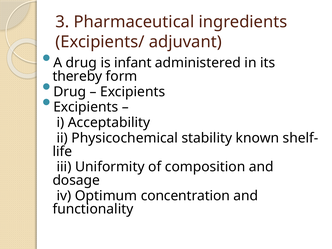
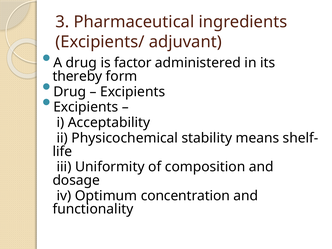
infant: infant -> factor (133, 63)
known: known -> means (257, 138)
